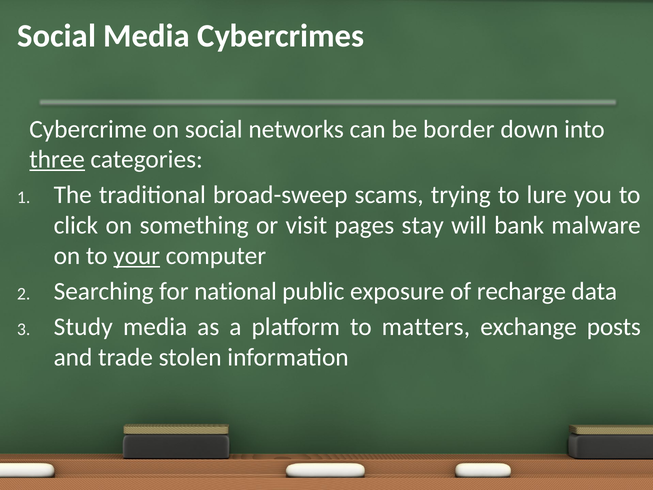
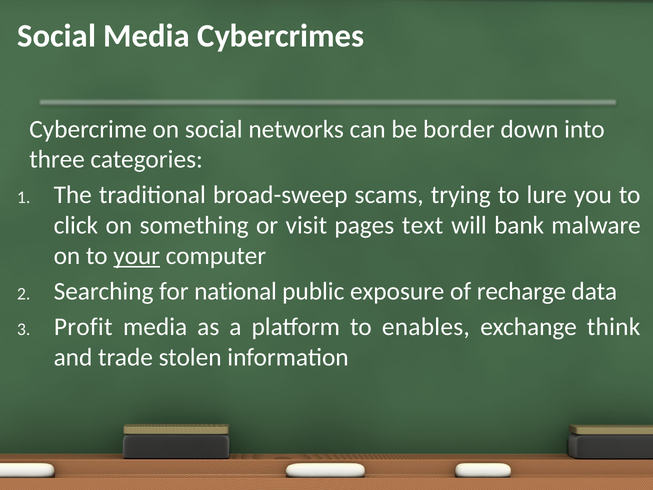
three underline: present -> none (57, 159)
stay: stay -> text (423, 225)
Study: Study -> Profit (83, 327)
matters: matters -> enables (426, 327)
posts: posts -> think (614, 327)
